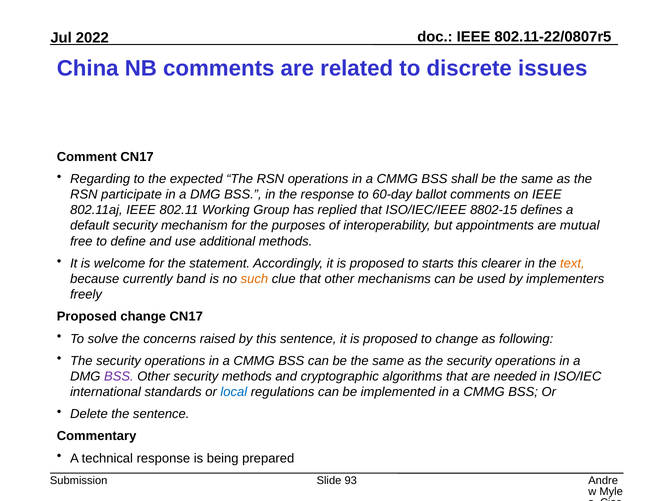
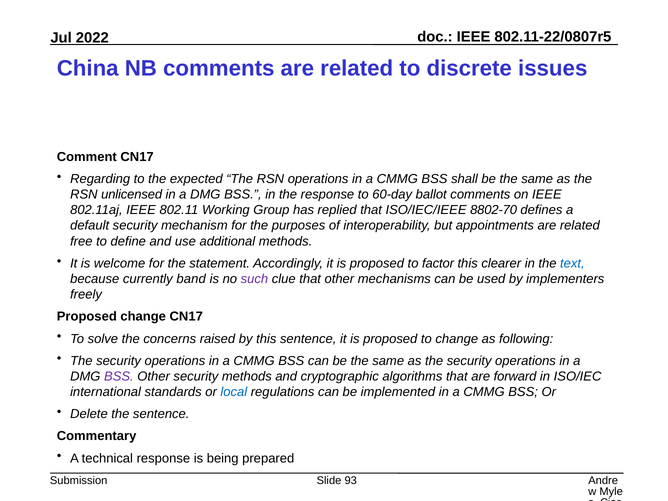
participate: participate -> unlicensed (132, 194)
8802-15: 8802-15 -> 8802-70 (494, 210)
mutual: mutual -> related (580, 226)
starts: starts -> factor (438, 263)
text colour: orange -> blue (572, 263)
such colour: orange -> purple (254, 279)
needed: needed -> forward (515, 376)
